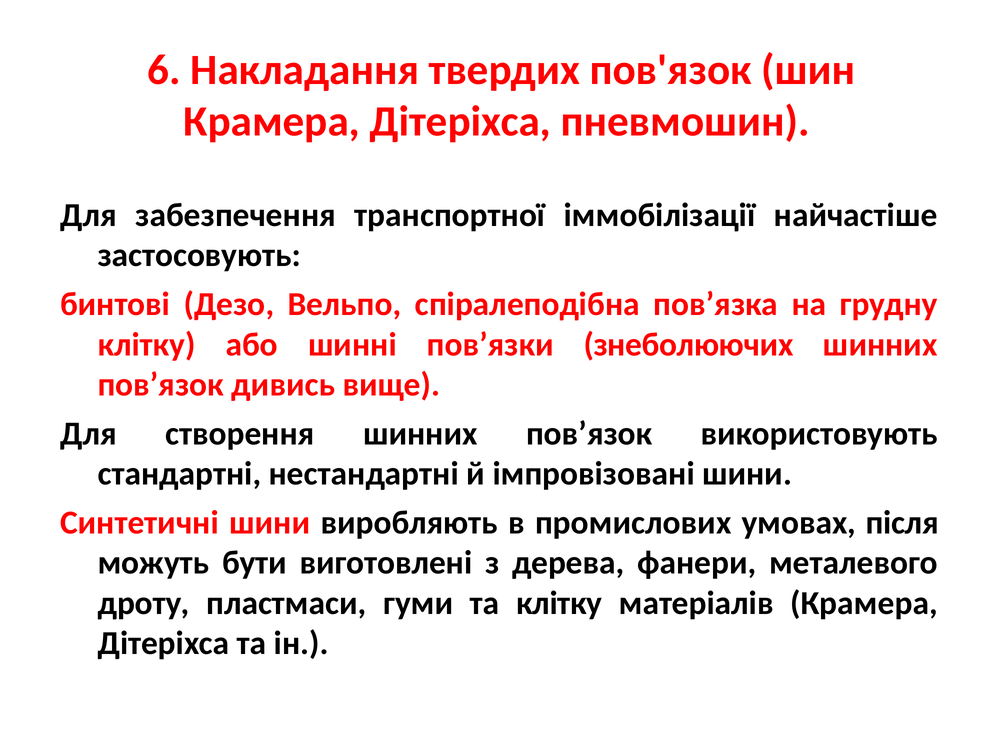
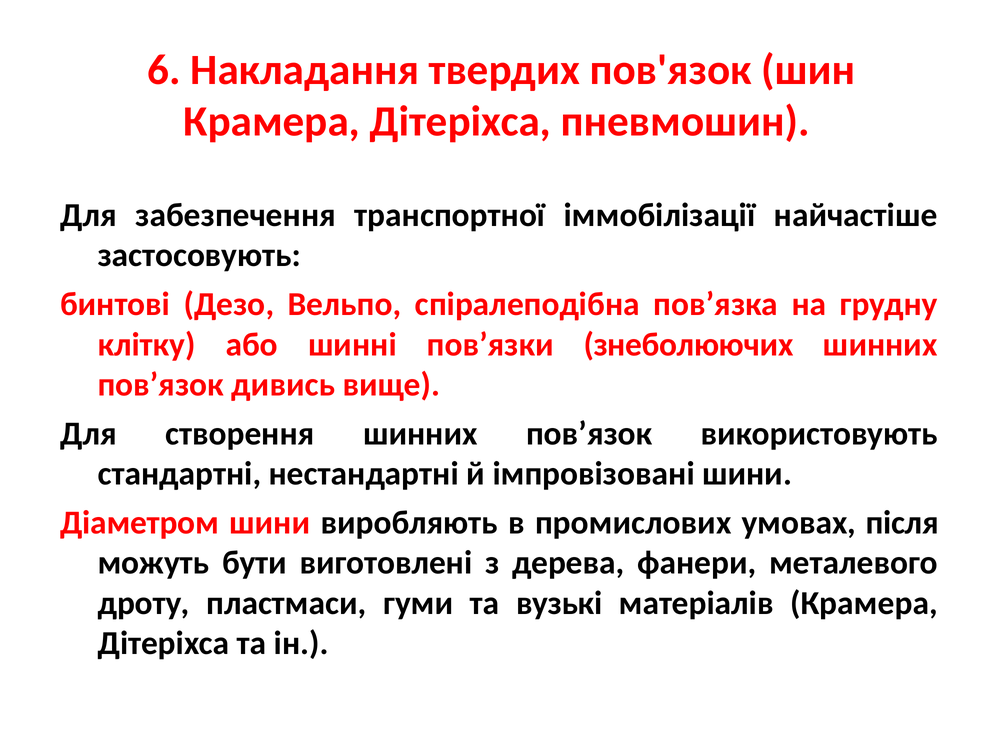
Синтетичні: Синтетичні -> Діаметром (140, 523)
та клітку: клітку -> вузькі (559, 603)
